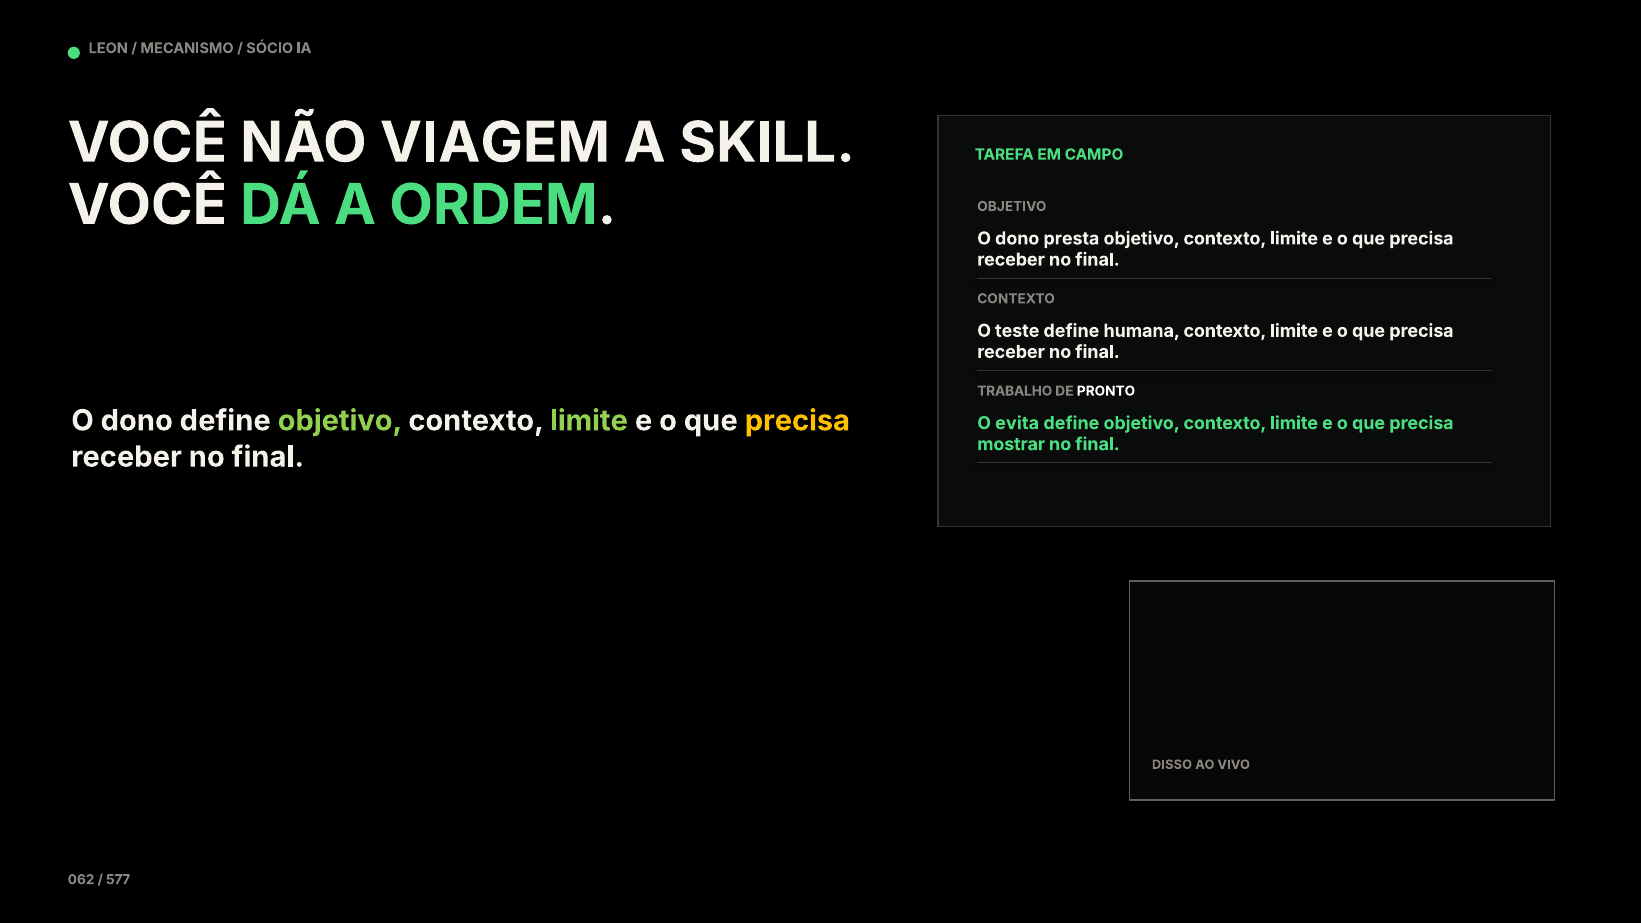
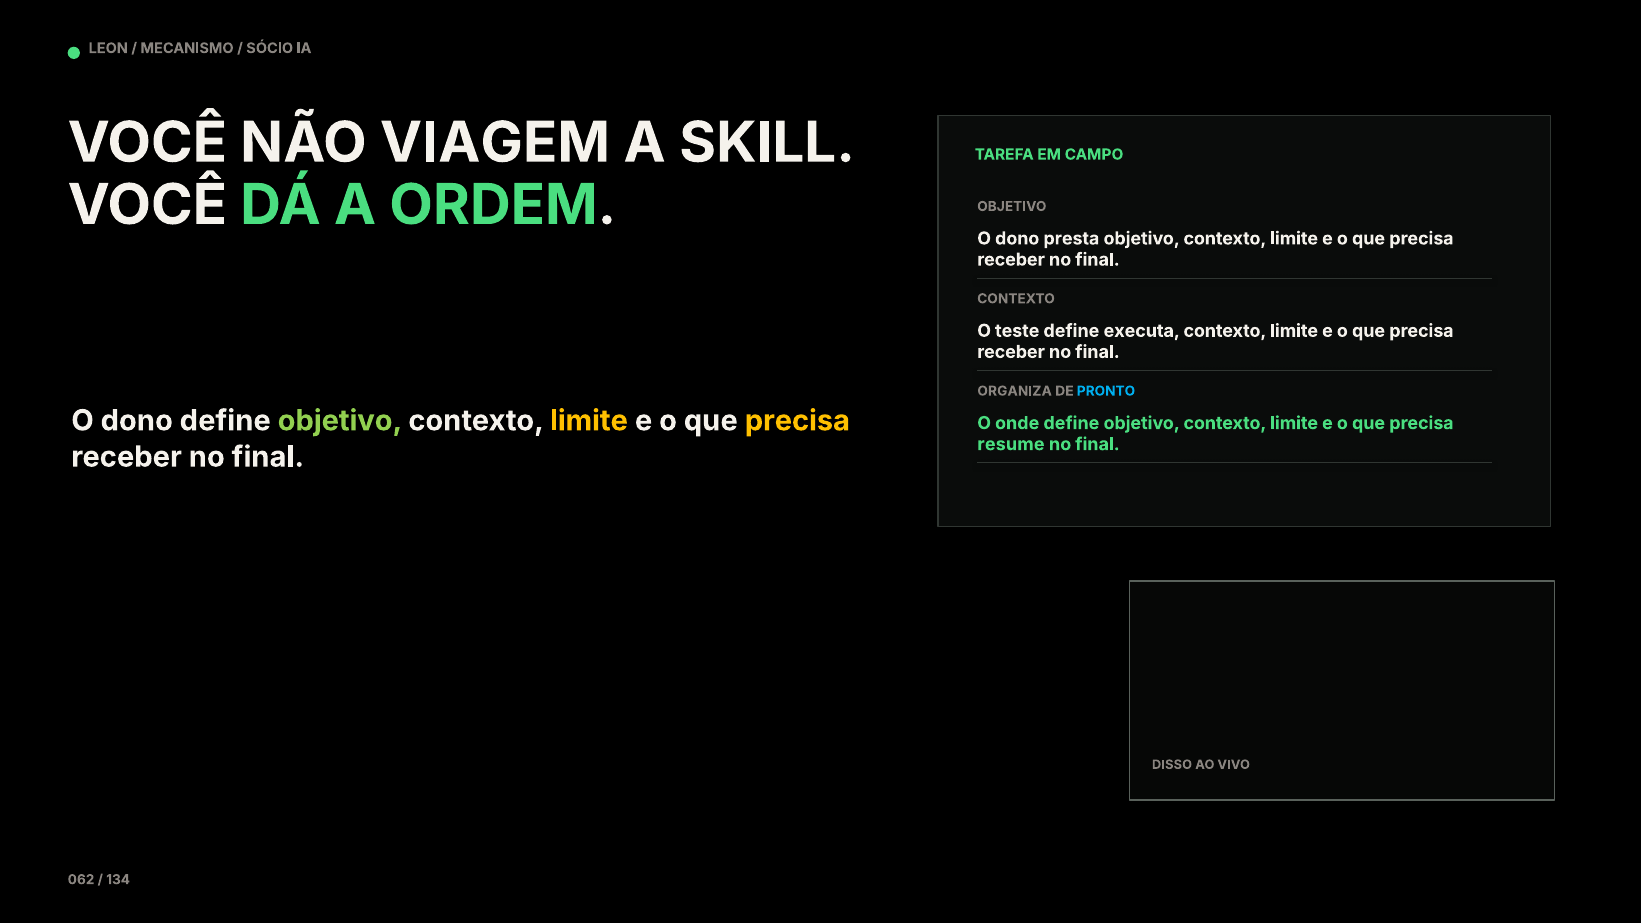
humana: humana -> executa (1142, 331)
TRABALHO: TRABALHO -> ORGANIZA (1015, 391)
PRONTO colour: white -> light blue (1106, 391)
limite colour: light green -> yellow (589, 421)
evita: evita -> onde (1017, 423)
mostrar: mostrar -> resume (1011, 444)
577: 577 -> 134 (118, 880)
